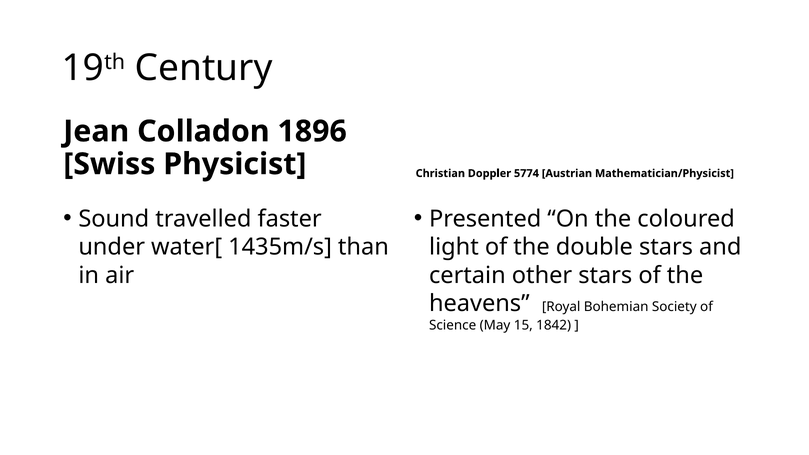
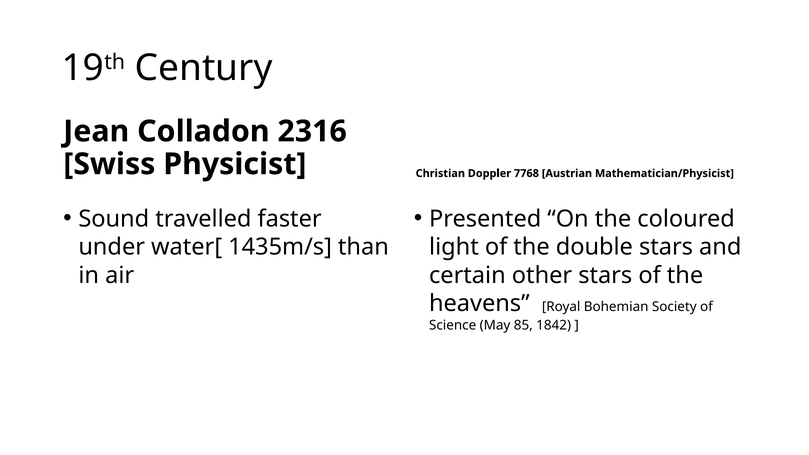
1896: 1896 -> 2316 (312, 131)
5774: 5774 -> 7768 (526, 173)
15: 15 -> 85 (523, 325)
